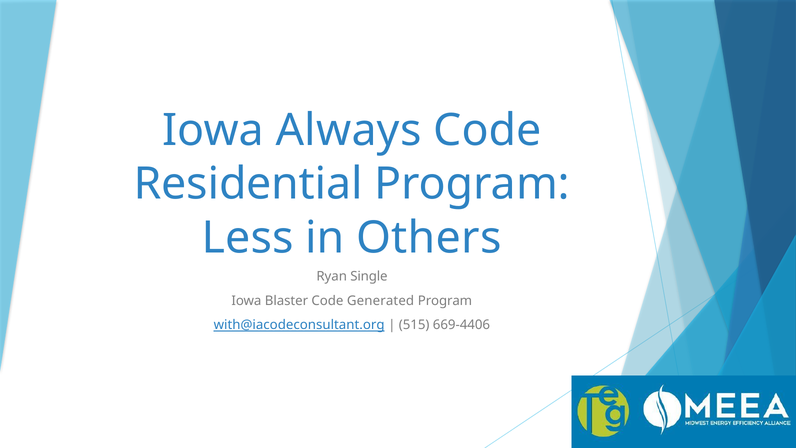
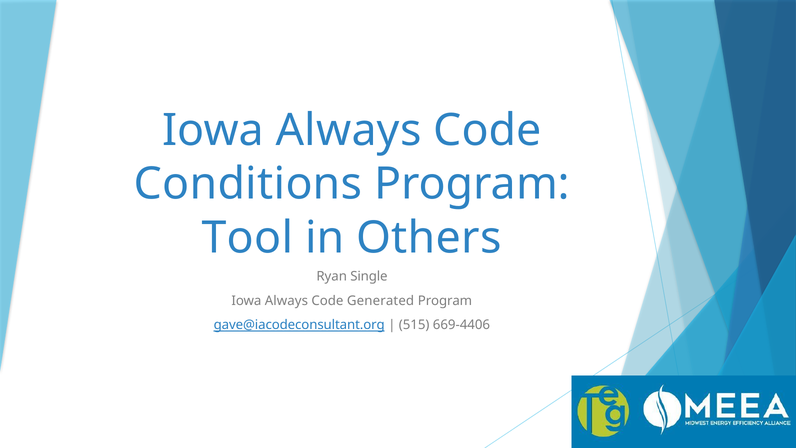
Residential: Residential -> Conditions (248, 184)
Less: Less -> Tool (247, 238)
Blaster: Blaster -> Always (286, 301)
with@iacodeconsultant.org: with@iacodeconsultant.org -> gave@iacodeconsultant.org (299, 325)
